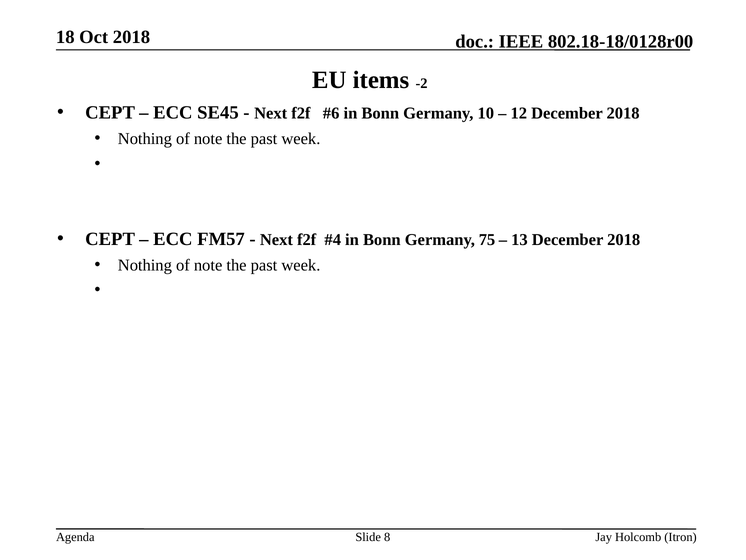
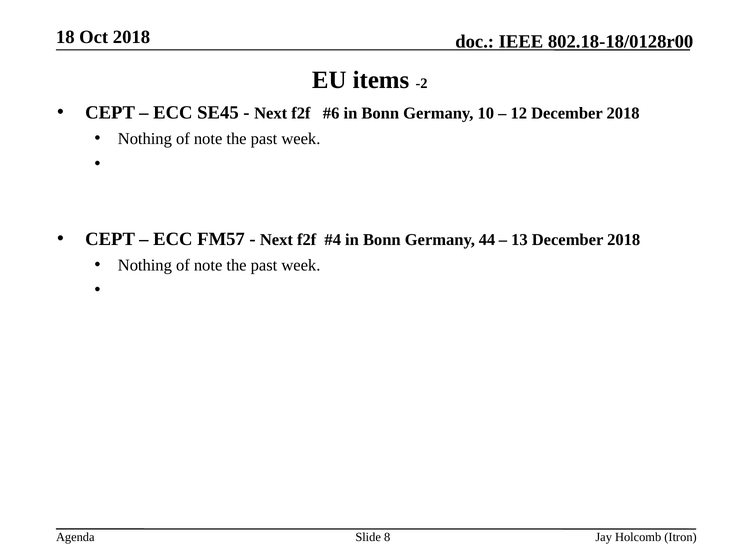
75: 75 -> 44 (487, 240)
